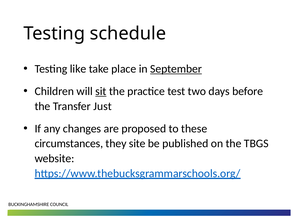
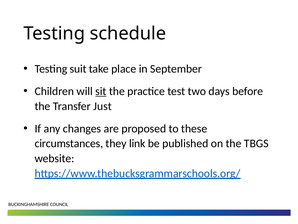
like: like -> suit (78, 69)
September underline: present -> none (176, 69)
site: site -> link (137, 143)
